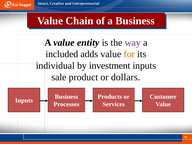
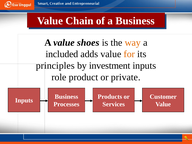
entity: entity -> shoes (88, 43)
way colour: purple -> orange (133, 43)
individual: individual -> principles (55, 66)
sale: sale -> role (59, 77)
dollars: dollars -> private (126, 77)
